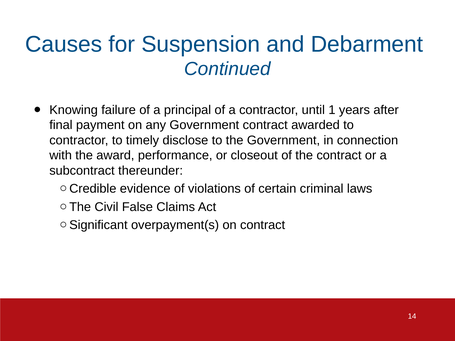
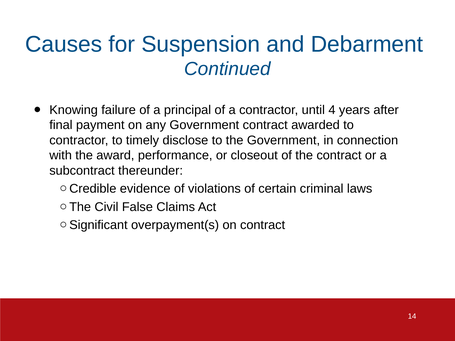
1: 1 -> 4 (332, 110)
